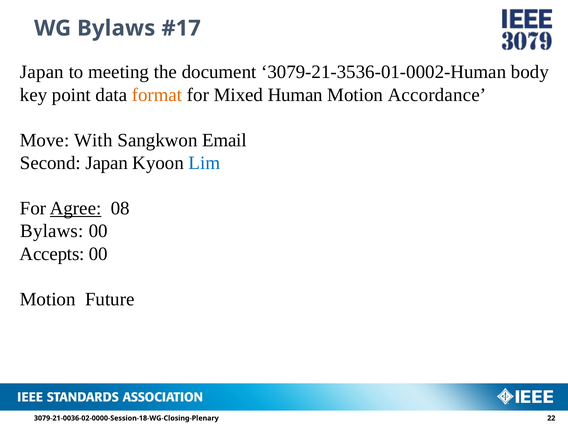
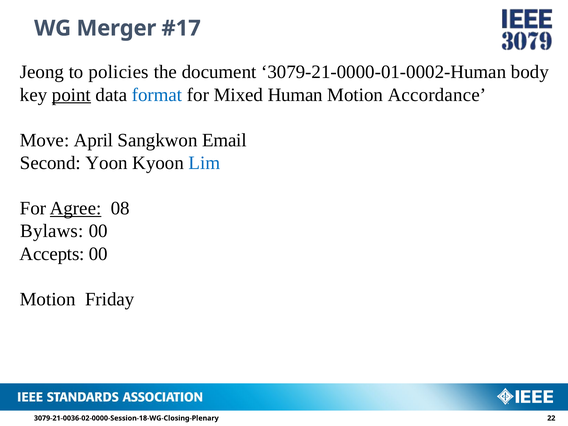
WG Bylaws: Bylaws -> Merger (116, 28)
Japan: Japan -> Jeong (42, 72)
meeting: meeting -> policies (119, 72)
3079-21-3536-01-0002-Human: 3079-21-3536-01-0002-Human -> 3079-21-0000-01-0002-Human (384, 72)
point underline: none -> present (71, 95)
format colour: orange -> blue (157, 95)
With: With -> April (94, 140)
Second Japan: Japan -> Yoon (107, 163)
Future: Future -> Friday (110, 299)
